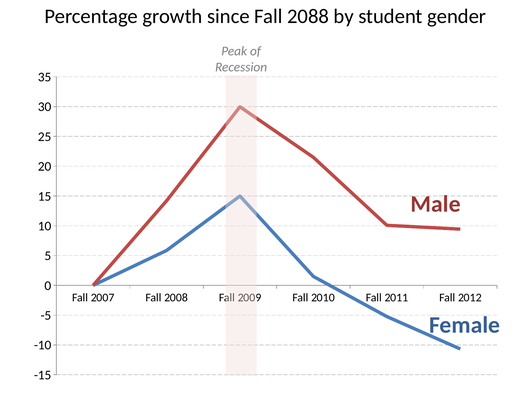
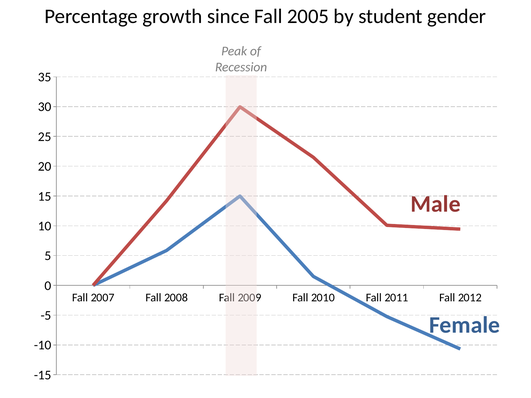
2088: 2088 -> 2005 (308, 16)
